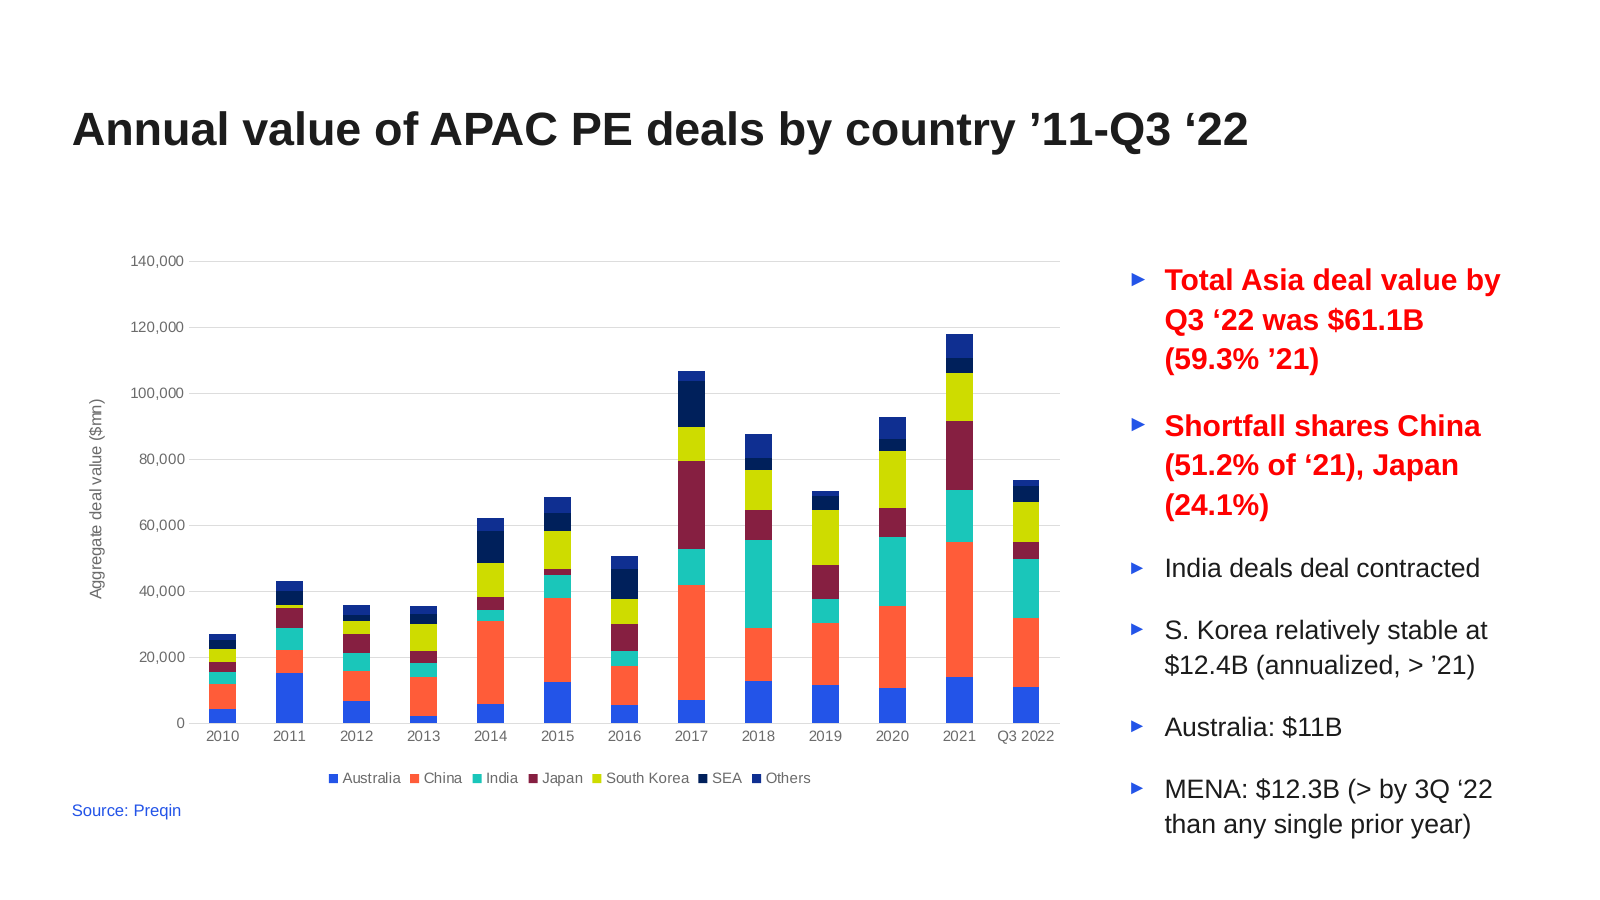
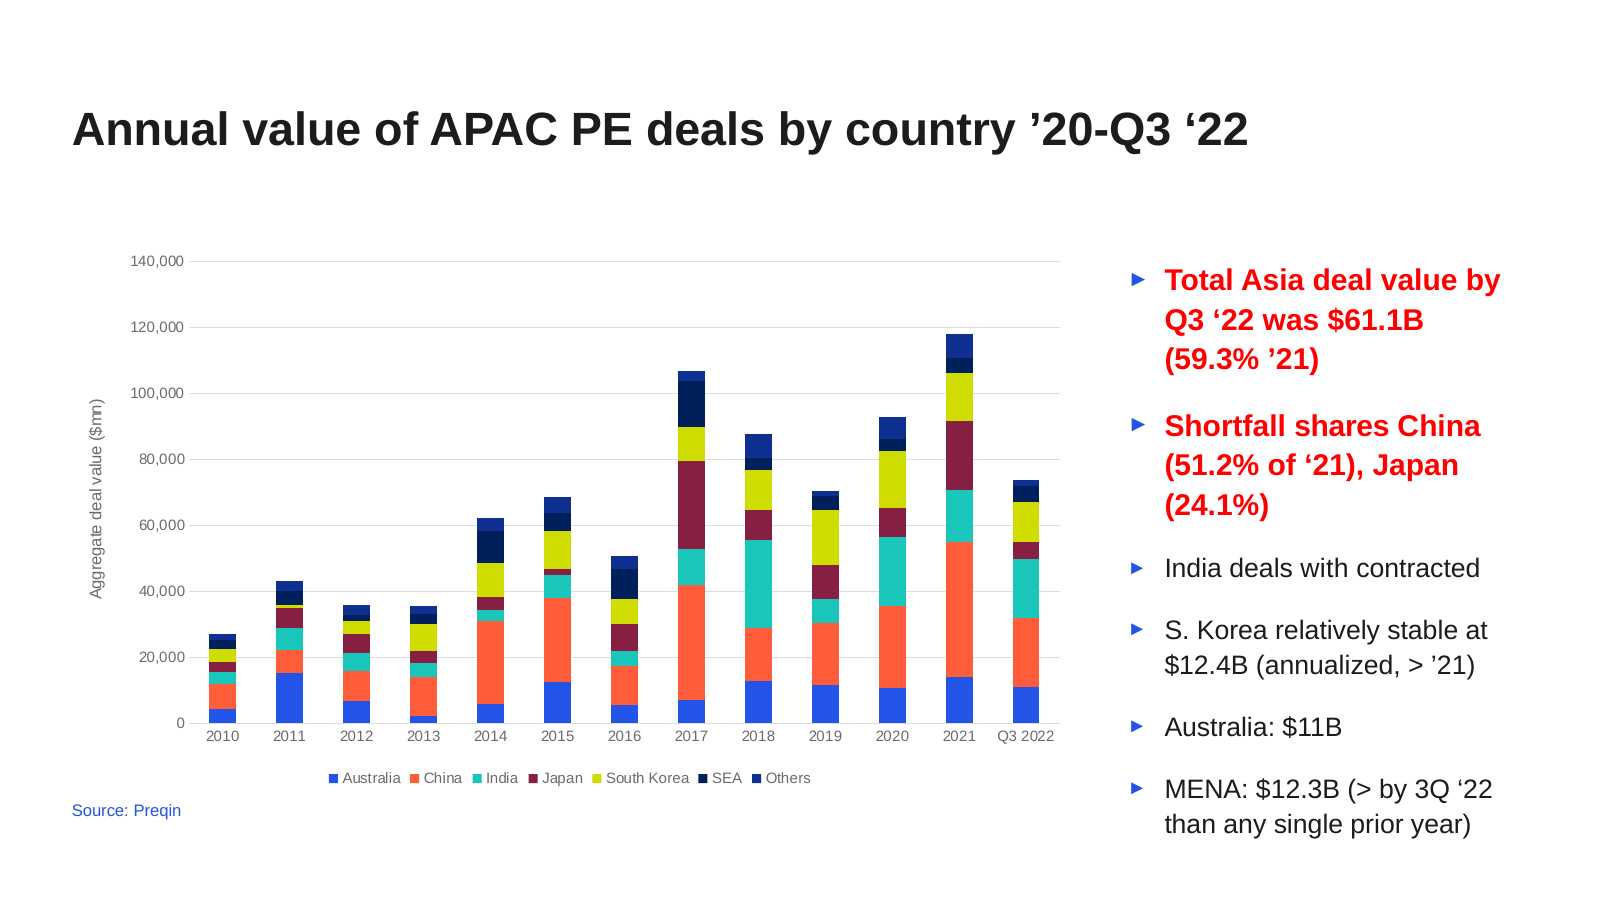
’11-Q3: ’11-Q3 -> ’20-Q3 (1100, 130)
deals deal: deal -> with (1325, 569)
